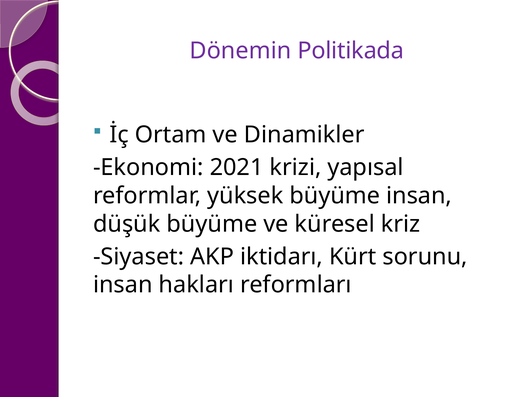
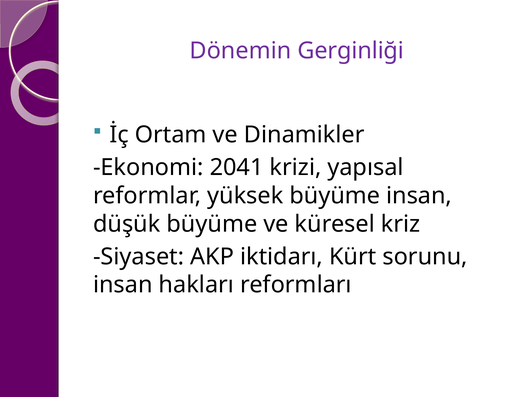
Politikada: Politikada -> Gerginliği (351, 51)
2021: 2021 -> 2041 (237, 167)
